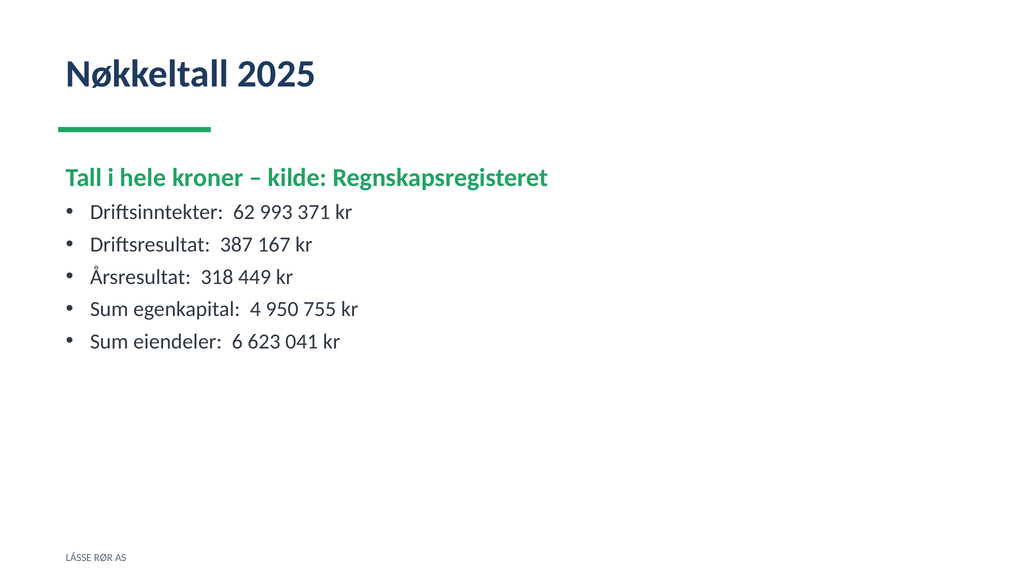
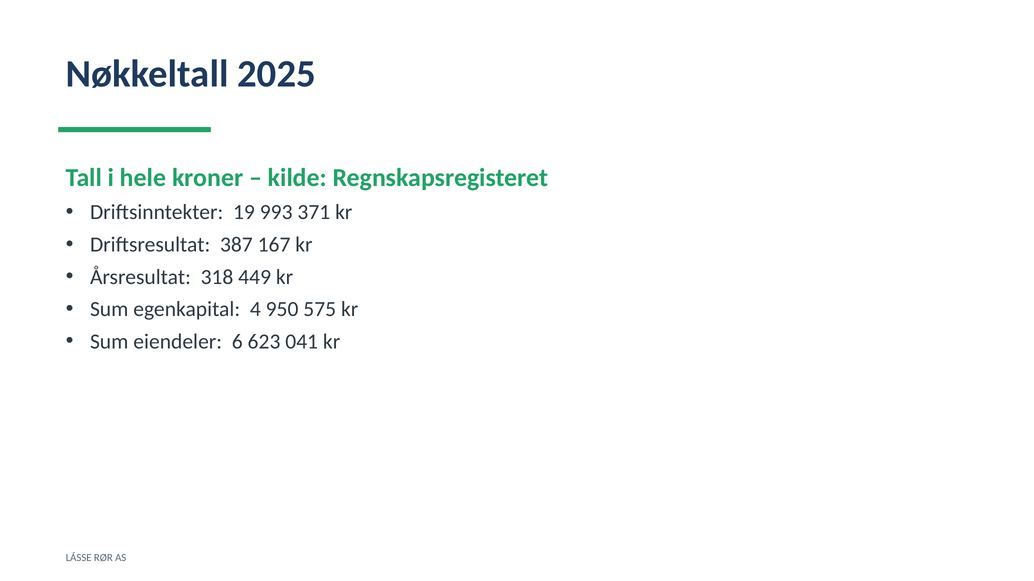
62: 62 -> 19 (244, 213)
755: 755 -> 575 (320, 310)
